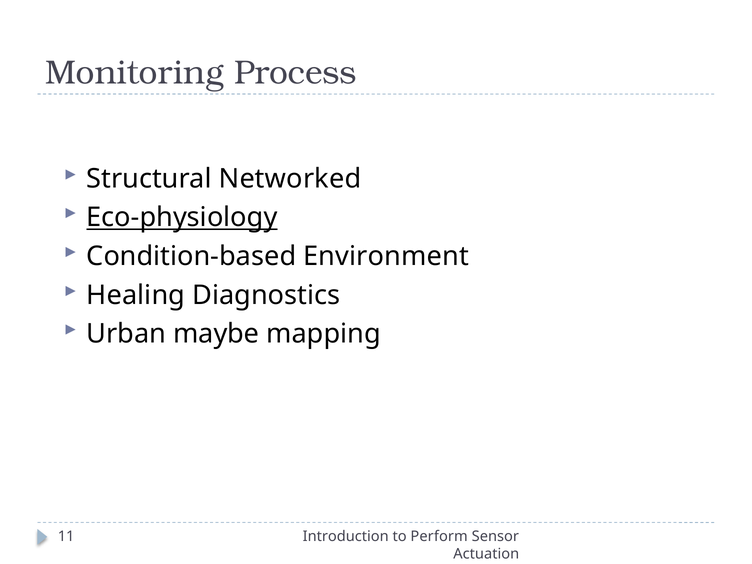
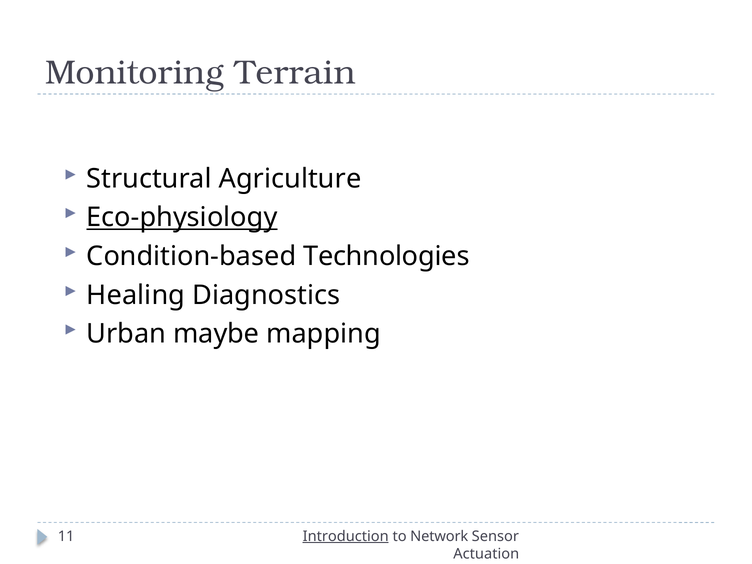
Process: Process -> Terrain (295, 73)
Networked: Networked -> Agriculture (290, 179)
Environment: Environment -> Technologies (386, 256)
Introduction underline: none -> present (346, 536)
Perform: Perform -> Network (439, 536)
